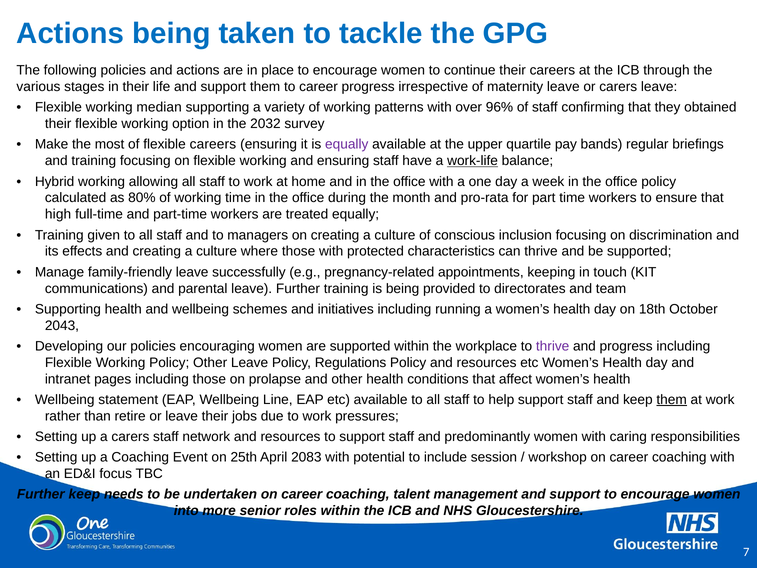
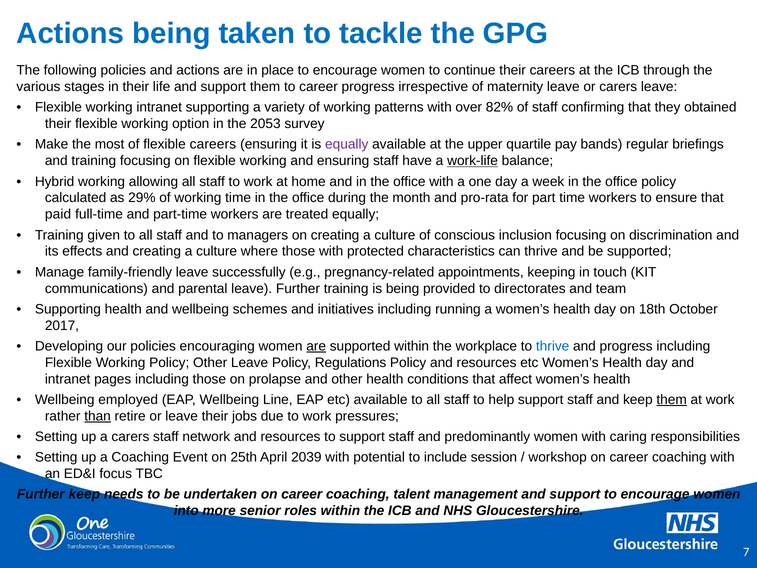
working median: median -> intranet (159, 107)
96%: 96% -> 82% (499, 107)
2032: 2032 -> 2053 (265, 124)
80%: 80% -> 29% (142, 198)
high: high -> paid (58, 214)
2043: 2043 -> 2017 (62, 325)
are underline: none -> present (316, 346)
thrive colour: purple -> blue (553, 346)
statement: statement -> employed (128, 399)
than underline: none -> present (98, 416)
2083: 2083 -> 2039 (306, 457)
